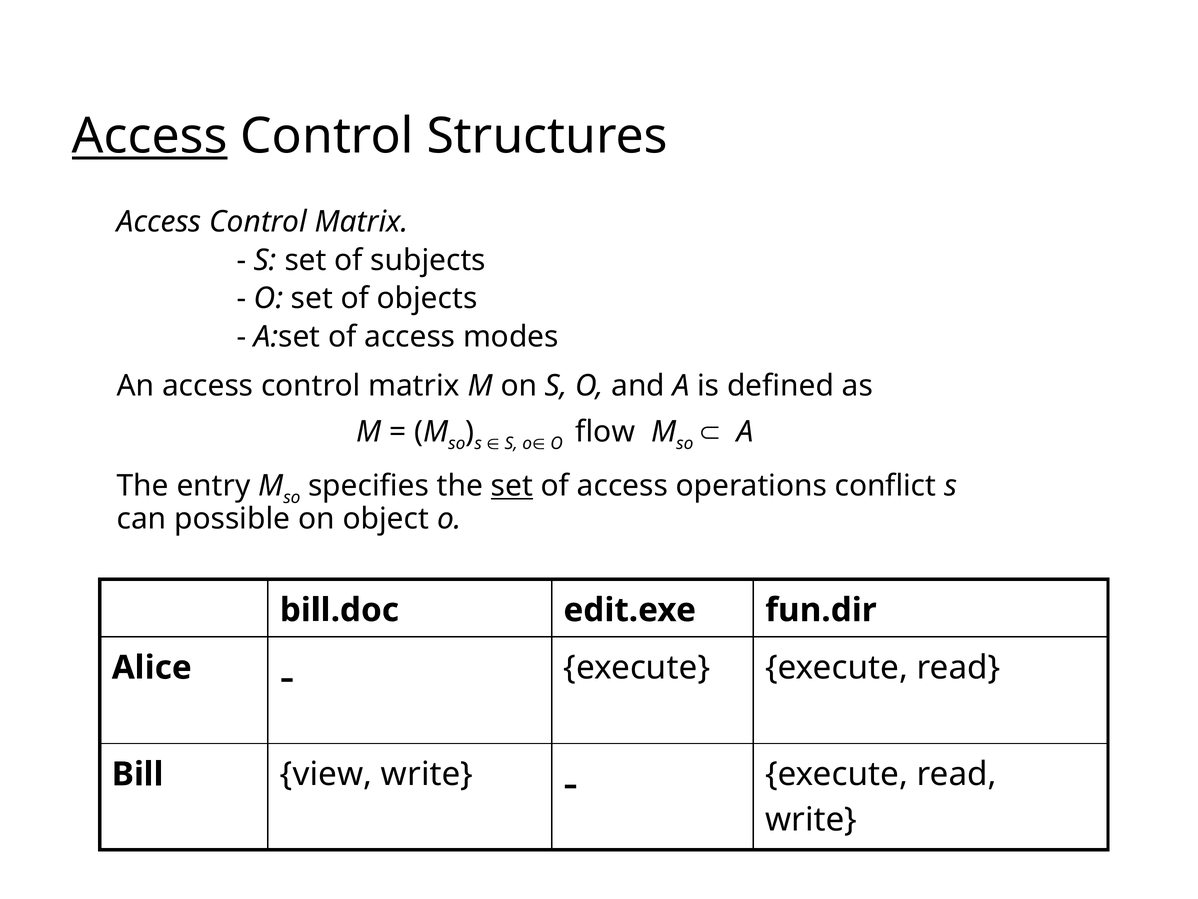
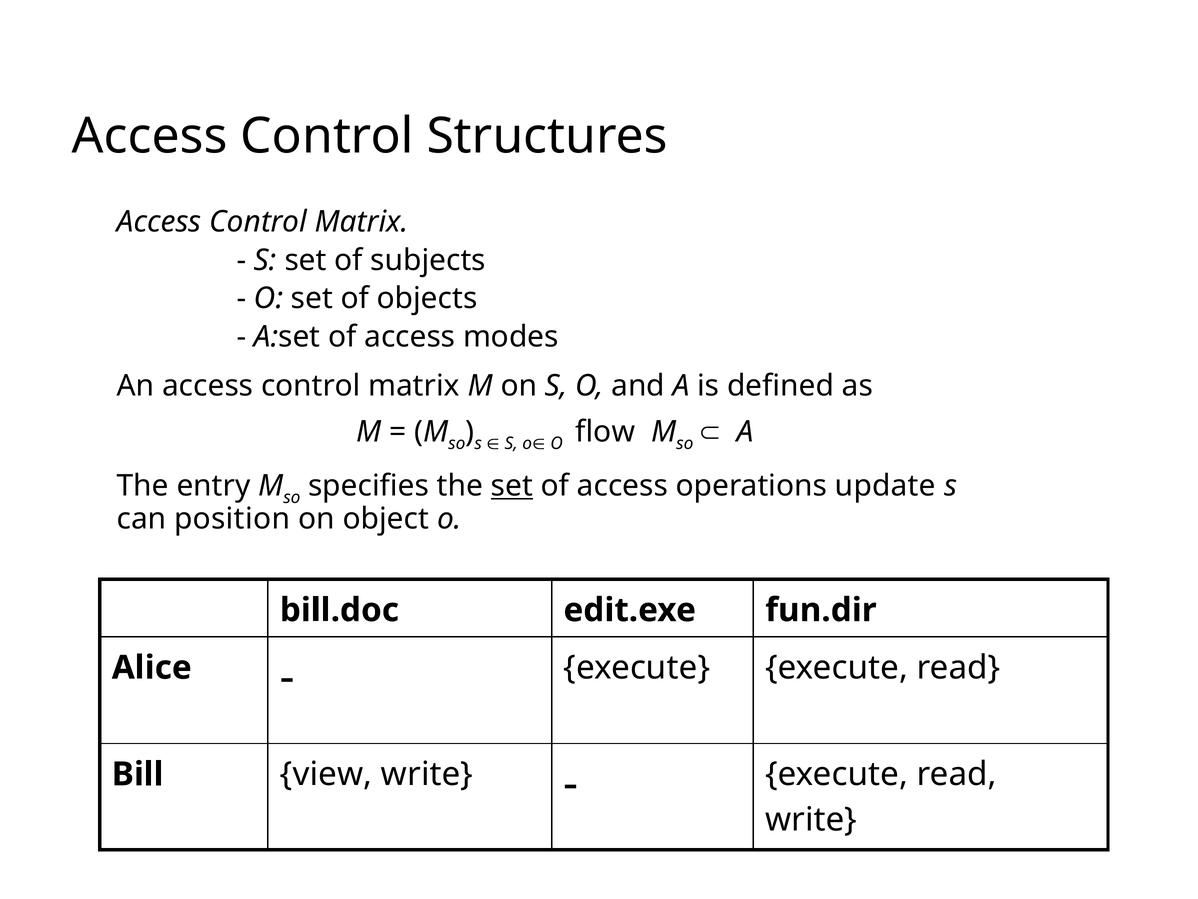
Access underline: present -> none (150, 136)
conflict: conflict -> update (885, 486)
possible: possible -> position (232, 519)
